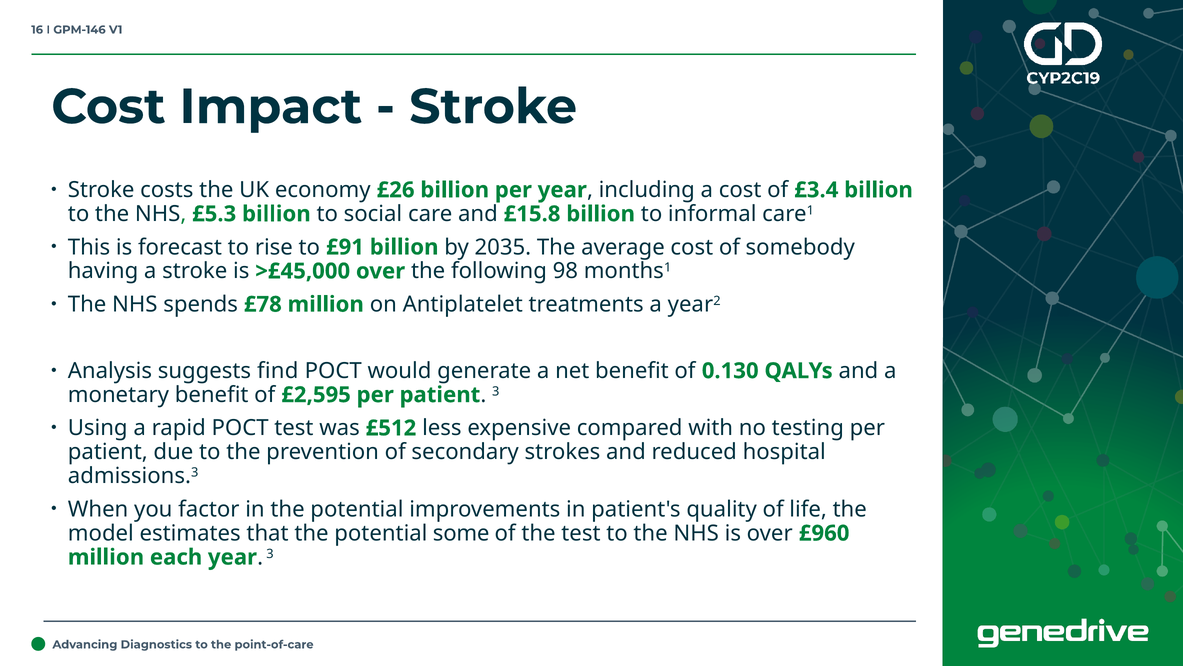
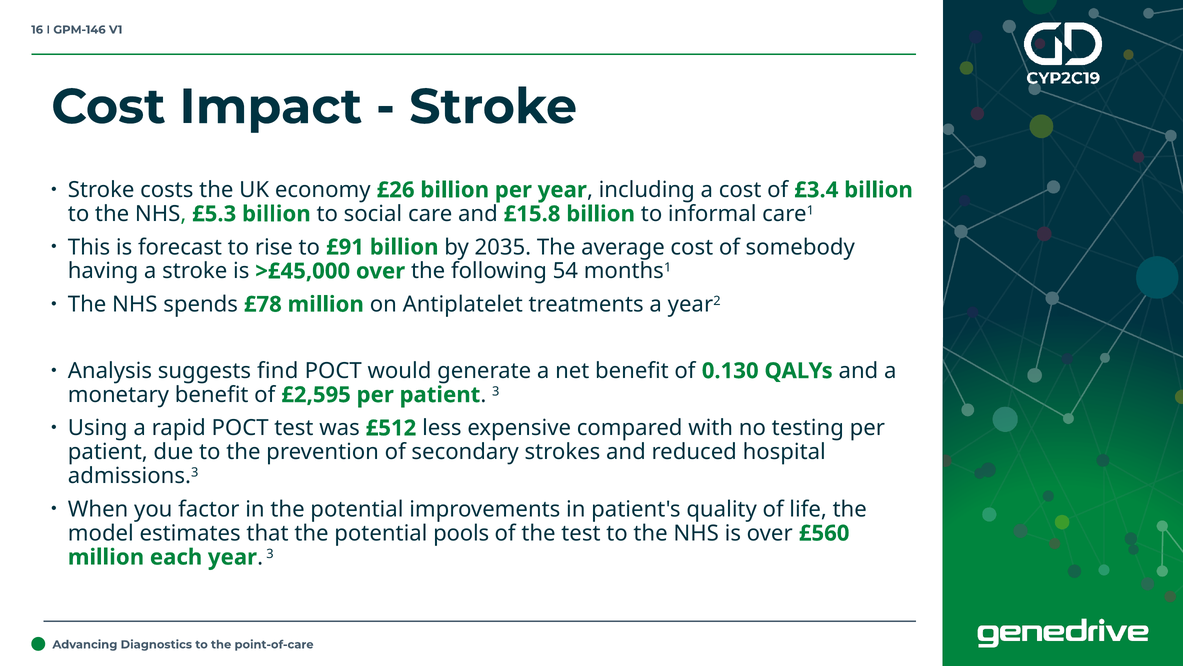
98: 98 -> 54 (565, 271)
some: some -> pools (461, 533)
£960: £960 -> £560 (824, 533)
